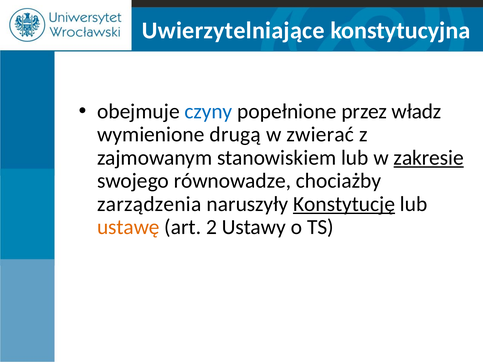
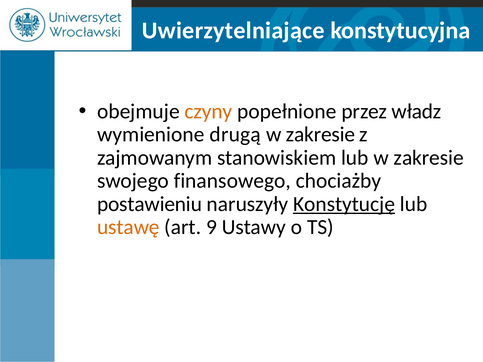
czyny colour: blue -> orange (208, 111)
zwierać: zwierać -> zakresie (321, 135)
zakresie underline: present -> none (429, 158)
równowadze: równowadze -> finansowego (232, 181)
zarządzenia: zarządzenia -> postawieniu (150, 204)
2: 2 -> 9 (211, 227)
